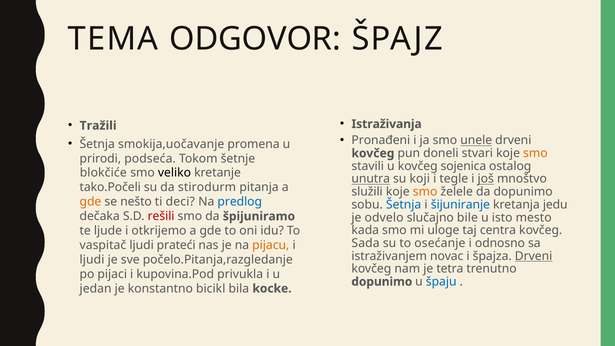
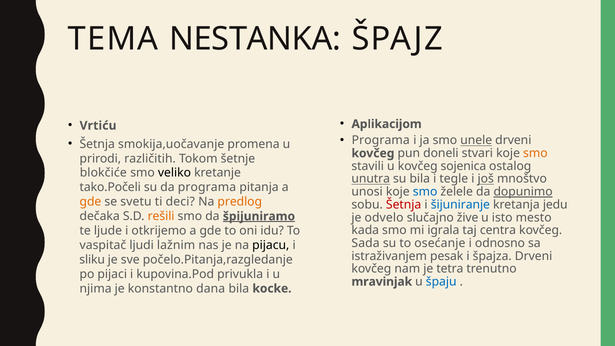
ODGOVOR: ODGOVOR -> NESTANKA (255, 39)
Istraživanja: Istraživanja -> Aplikacijom (387, 124)
Tražili: Tražili -> Vrtiću (98, 126)
Pronađeni: Pronađeni -> Programa (381, 140)
podseća: podseća -> različitih (150, 159)
su koji: koji -> bila (420, 179)
da stirodurm: stirodurm -> programa (207, 187)
služili: služili -> unosi (367, 192)
smo colour: orange -> blue (425, 192)
dopunimo underline: none -> present (523, 192)
nešto: nešto -> svetu (136, 202)
predlog colour: blue -> orange (240, 202)
Šetnja colour: blue -> red (404, 205)
rešili colour: red -> orange (161, 216)
špijuniramo underline: none -> present (259, 216)
bile: bile -> žive (468, 217)
uloge: uloge -> igrala (443, 230)
prateći: prateći -> lažnim (176, 245)
pijacu colour: orange -> black (271, 245)
novac: novac -> pesak (447, 256)
Drveni underline: present -> none (534, 256)
ljudi: ljudi -> sliku (92, 260)
dopunimo: dopunimo -> mravinjak (382, 282)
jedan: jedan -> njima (96, 288)
bicikl: bicikl -> dana (211, 288)
